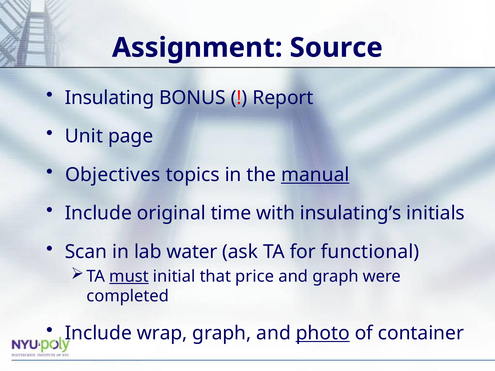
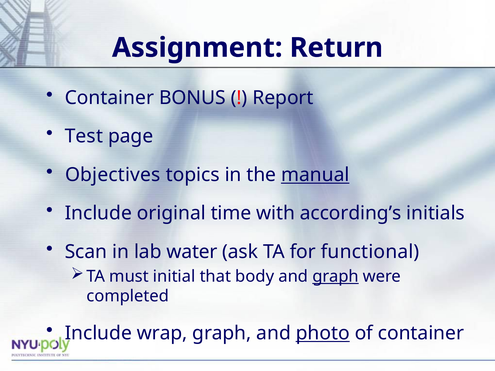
Source: Source -> Return (336, 48)
Insulating: Insulating -> Container (109, 98)
Unit: Unit -> Test (84, 136)
insulating’s: insulating’s -> according’s (351, 213)
must underline: present -> none (129, 277)
price: price -> body (255, 277)
graph underline: none -> present (336, 277)
